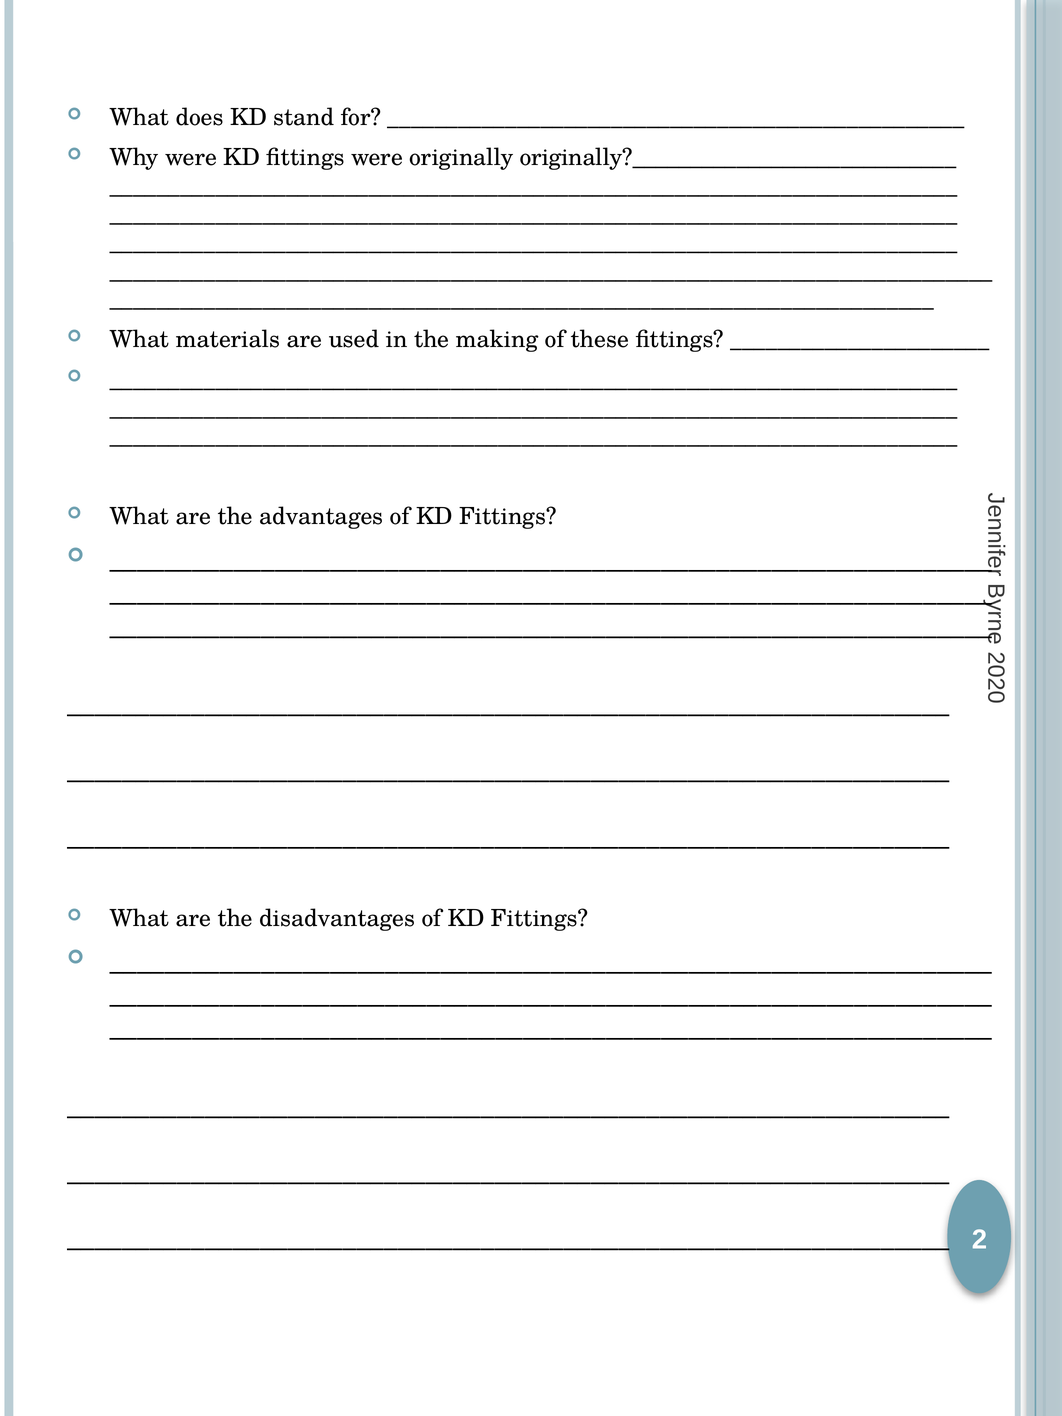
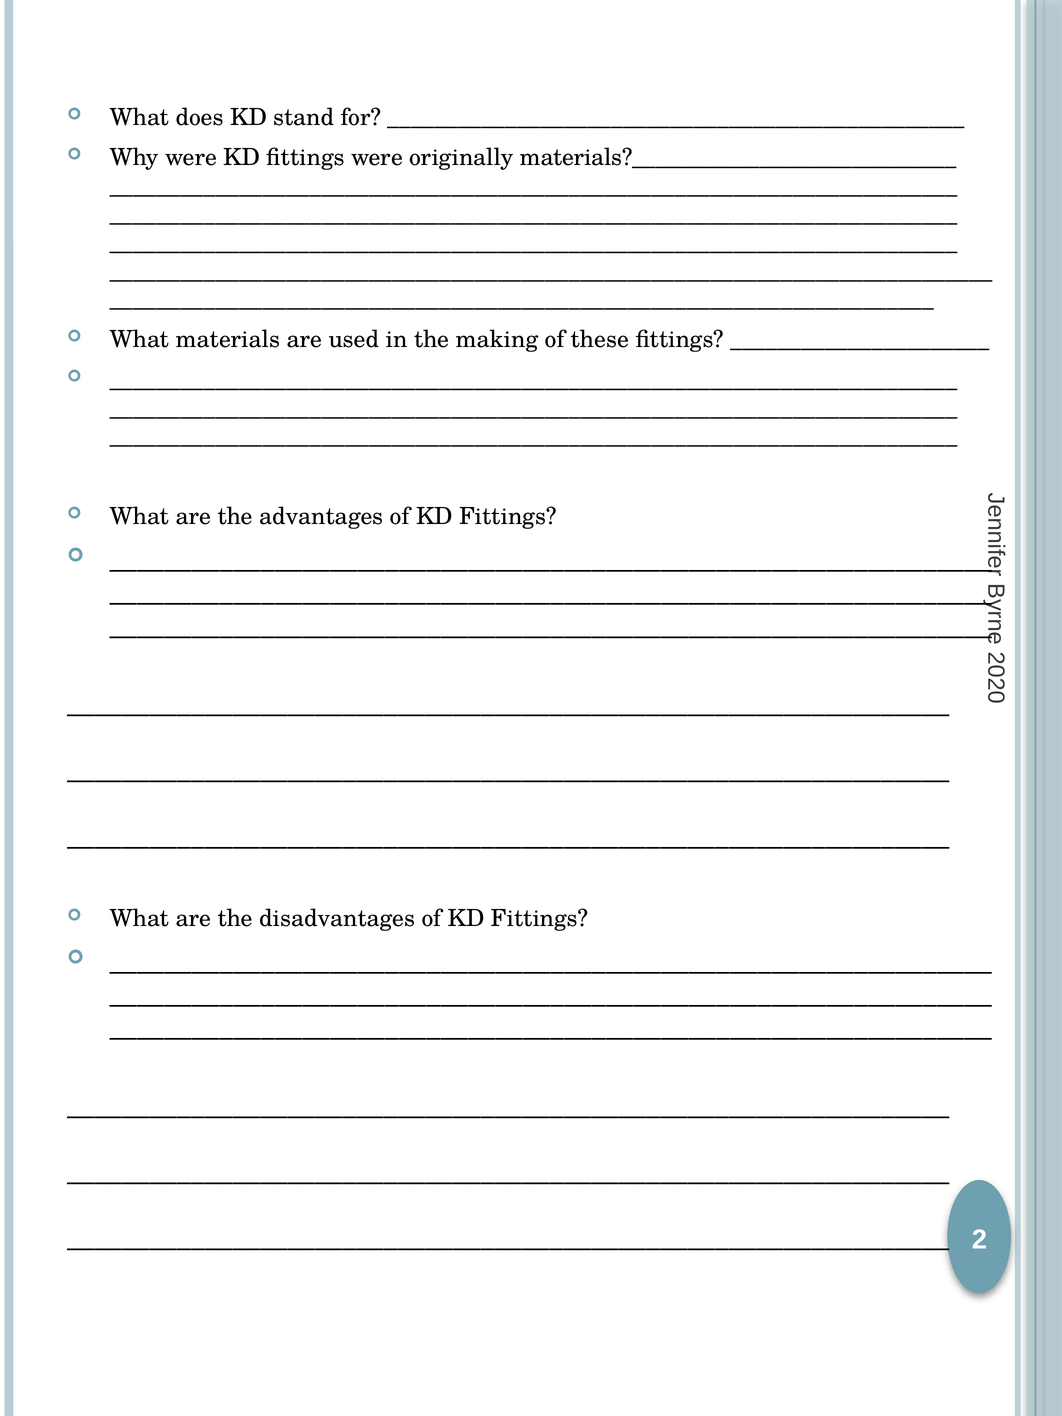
originally?____________________________: originally?____________________________ -> materials?____________________________ (738, 158)
